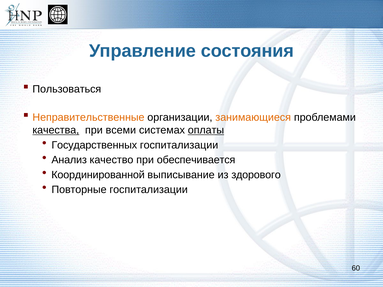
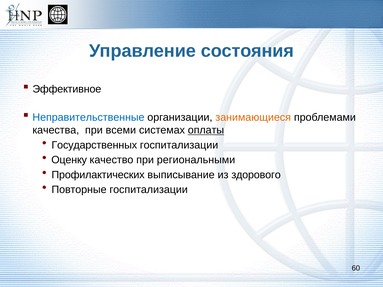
Пользоваться: Пользоваться -> Эффективное (67, 89)
Неправительственные colour: orange -> blue (88, 117)
качества underline: present -> none (56, 130)
Анализ: Анализ -> Оценку (69, 160)
обеспечивается: обеспечивается -> региональными (196, 160)
Координированной: Координированной -> Профилактических (98, 175)
